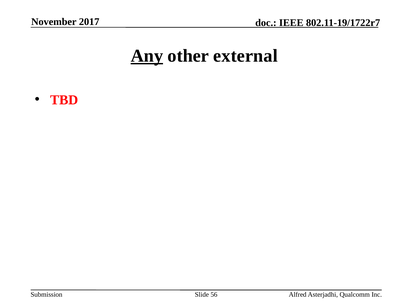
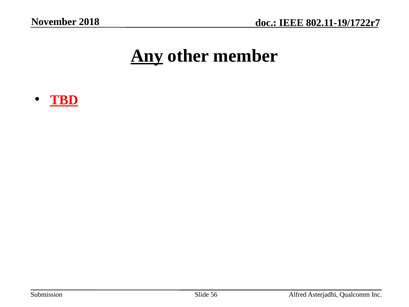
2017: 2017 -> 2018 (89, 22)
external: external -> member (246, 56)
TBD underline: none -> present (64, 100)
